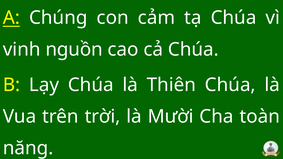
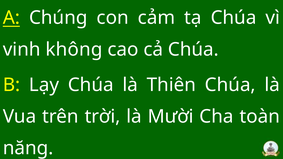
nguồn: nguồn -> không (74, 49)
